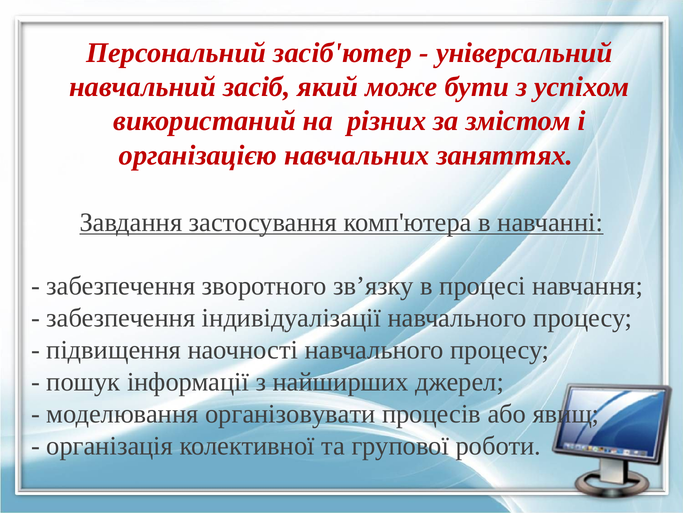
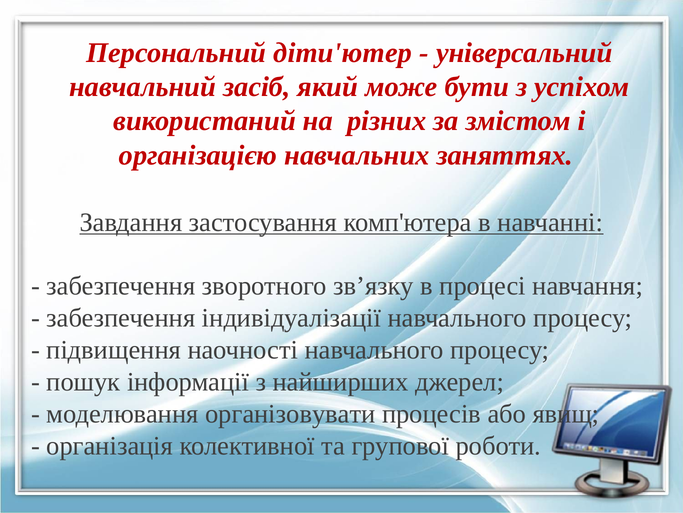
засіб'ютер: засіб'ютер -> діти'ютер (343, 53)
